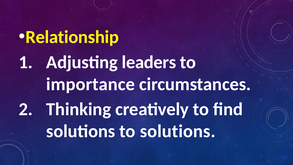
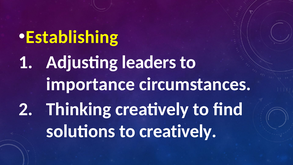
Relationship: Relationship -> Establishing (72, 37)
to solutions: solutions -> creatively (178, 131)
